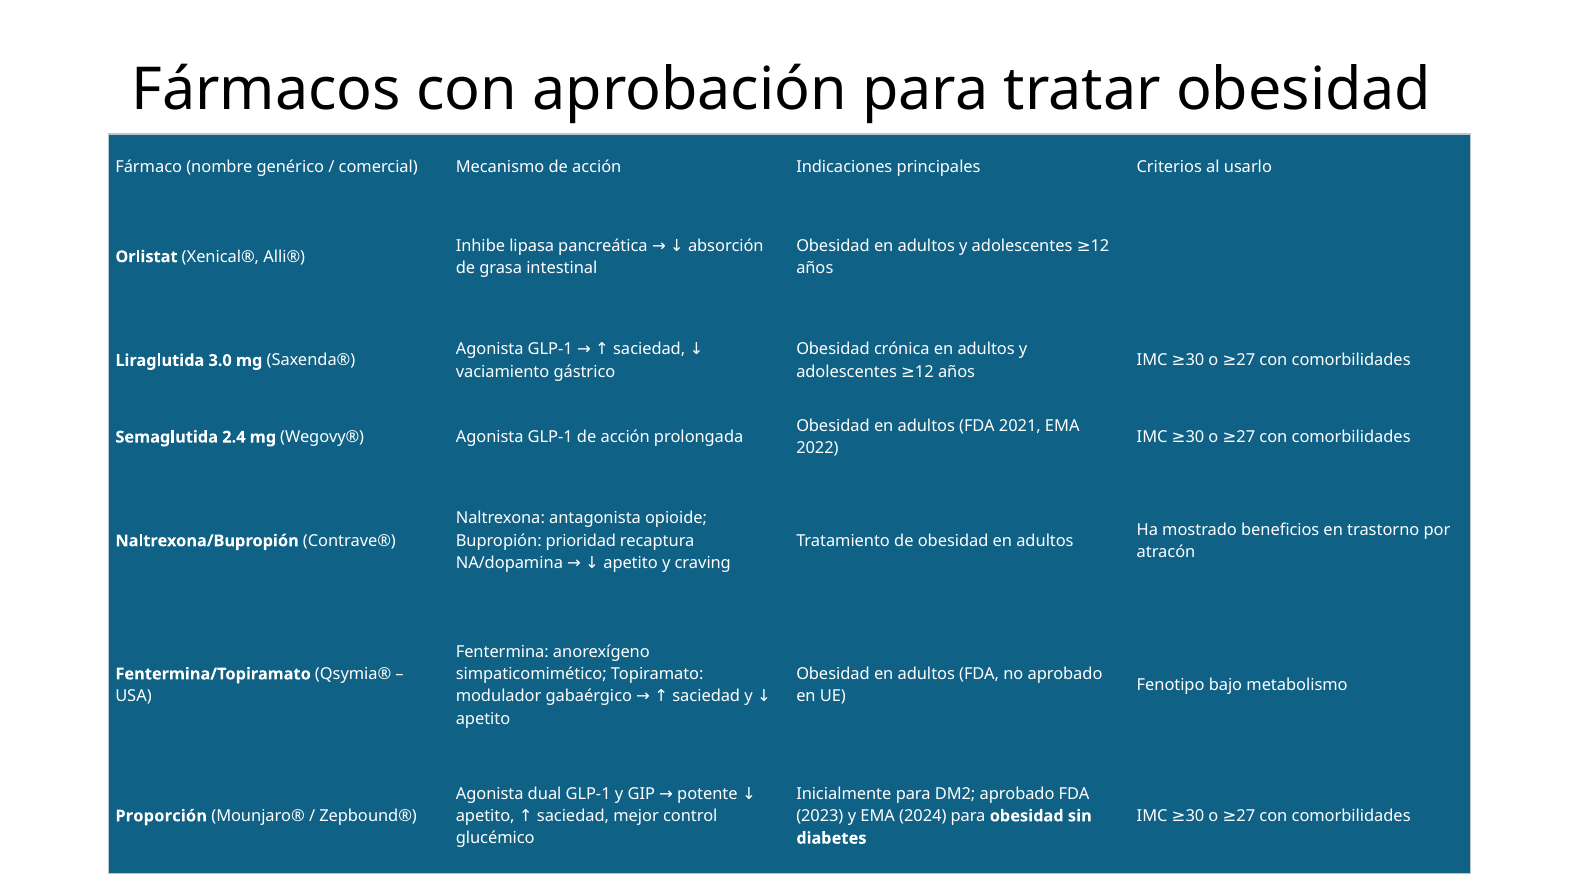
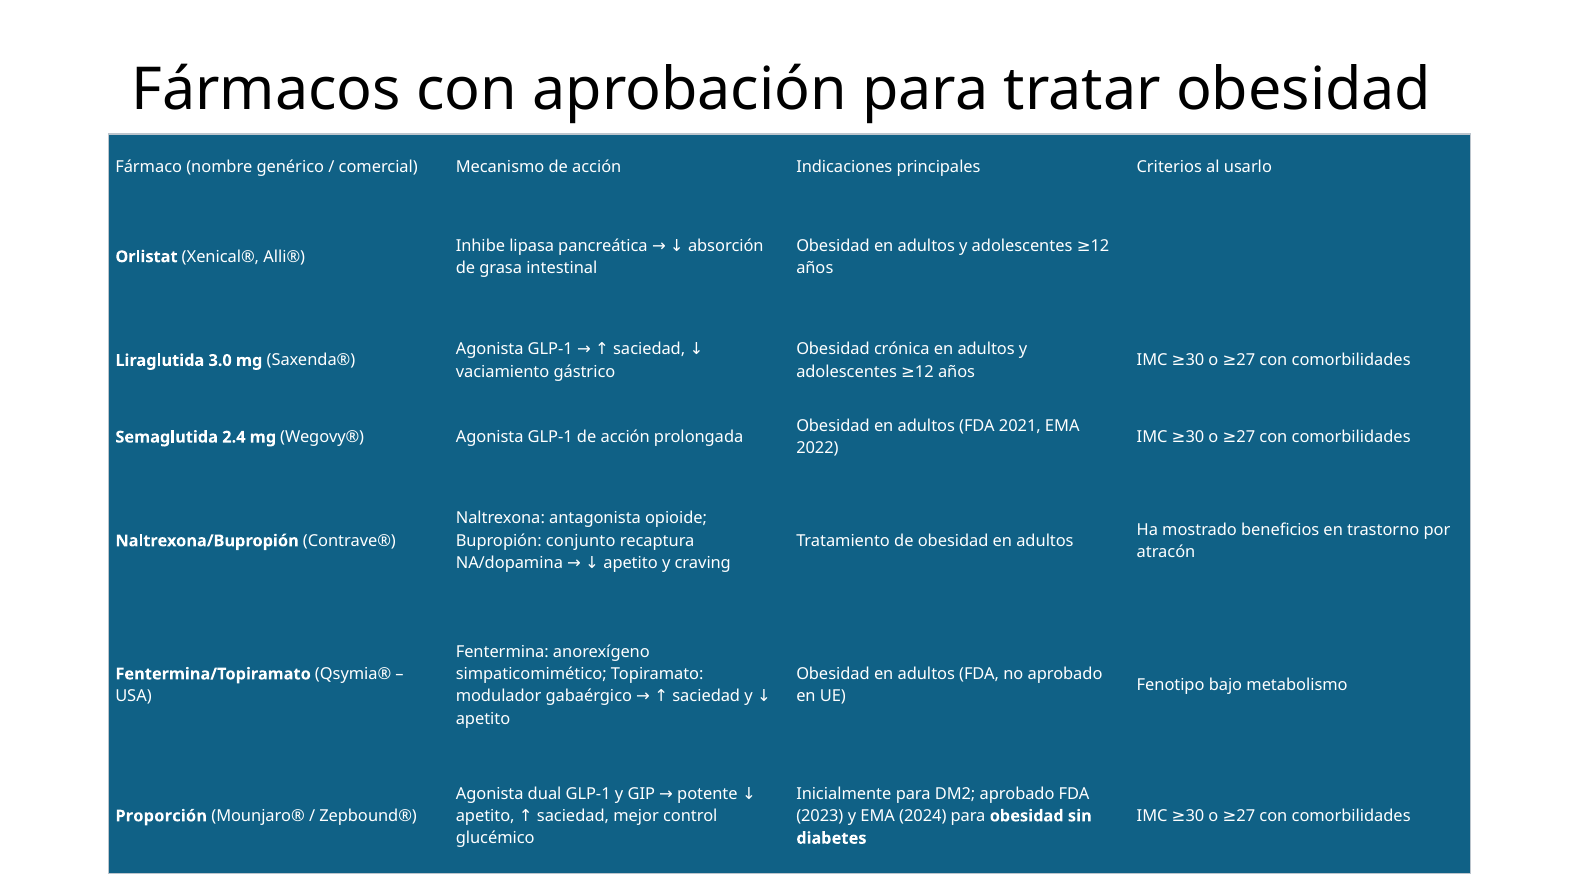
prioridad: prioridad -> conjunto (581, 541)
